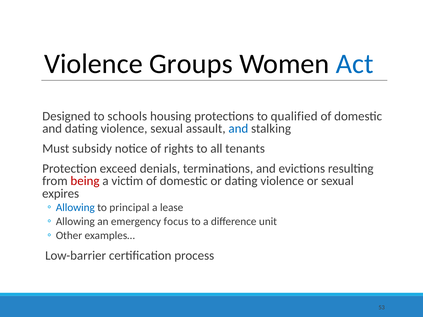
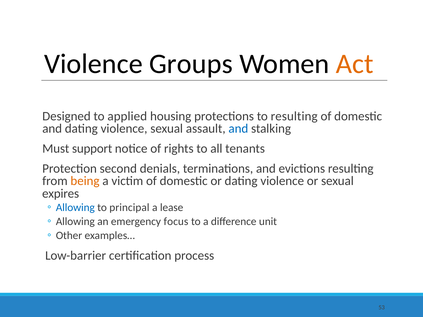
Act colour: blue -> orange (355, 64)
schools: schools -> applied (127, 116)
to qualified: qualified -> resulting (294, 116)
subsidy: subsidy -> support (92, 149)
exceed: exceed -> second (118, 169)
being colour: red -> orange (85, 181)
